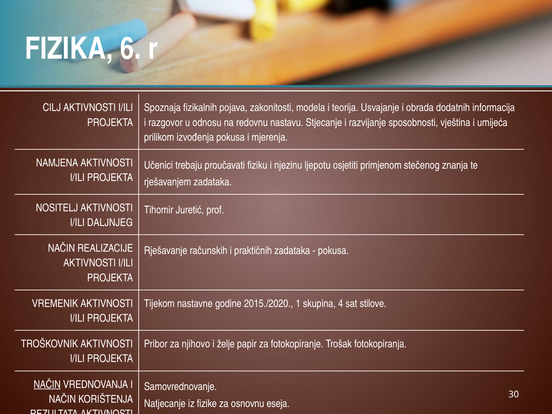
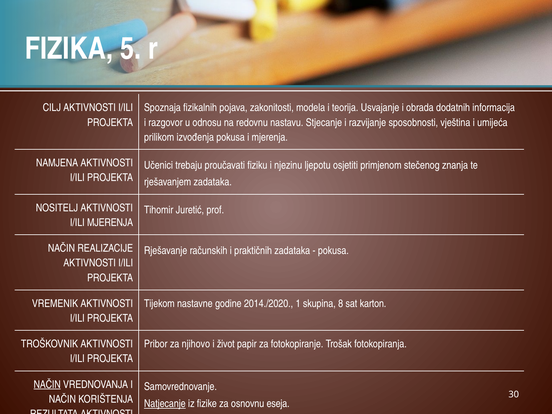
6: 6 -> 5 (131, 49)
I/ILI DALJNJEG: DALJNJEG -> MJERENJA (110, 223)
2015./2020: 2015./2020 -> 2014./2020 (269, 304)
4: 4 -> 8 (341, 304)
stilove: stilove -> karton (373, 304)
želje: želje -> život (226, 344)
Natjecanje underline: none -> present (165, 404)
